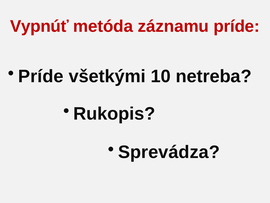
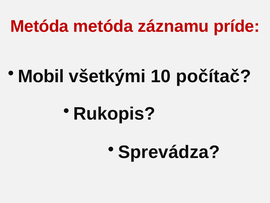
Vypnúť: Vypnúť -> Metóda (39, 26)
Príde: Príde -> Mobil (41, 76)
netreba: netreba -> počítač (214, 76)
